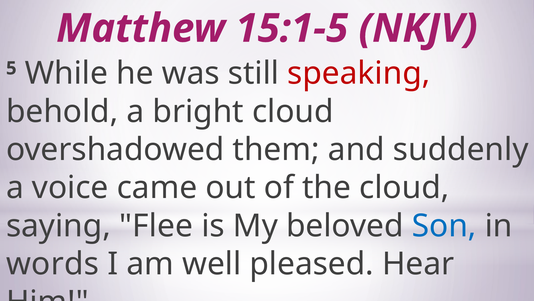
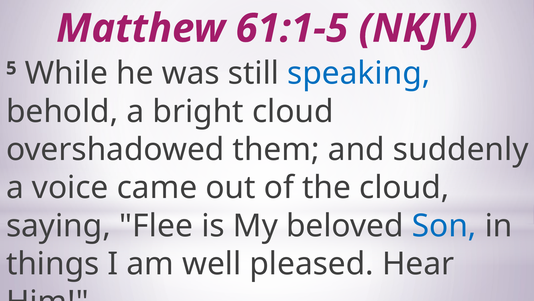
15:1-5: 15:1-5 -> 61:1-5 (292, 28)
speaking colour: red -> blue (359, 73)
words: words -> things (53, 264)
